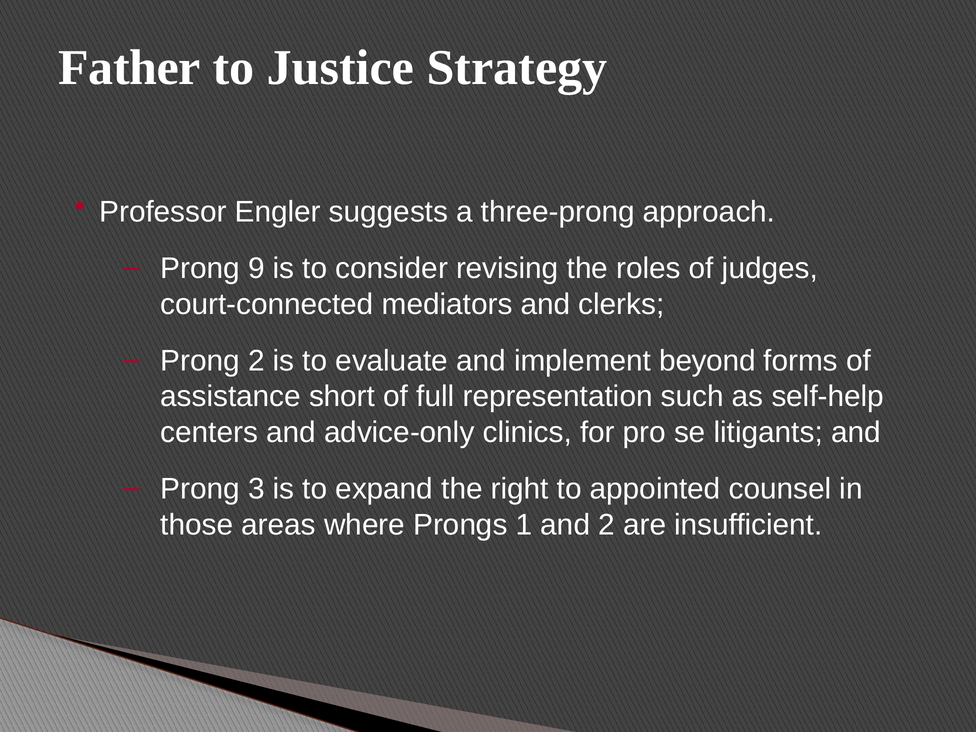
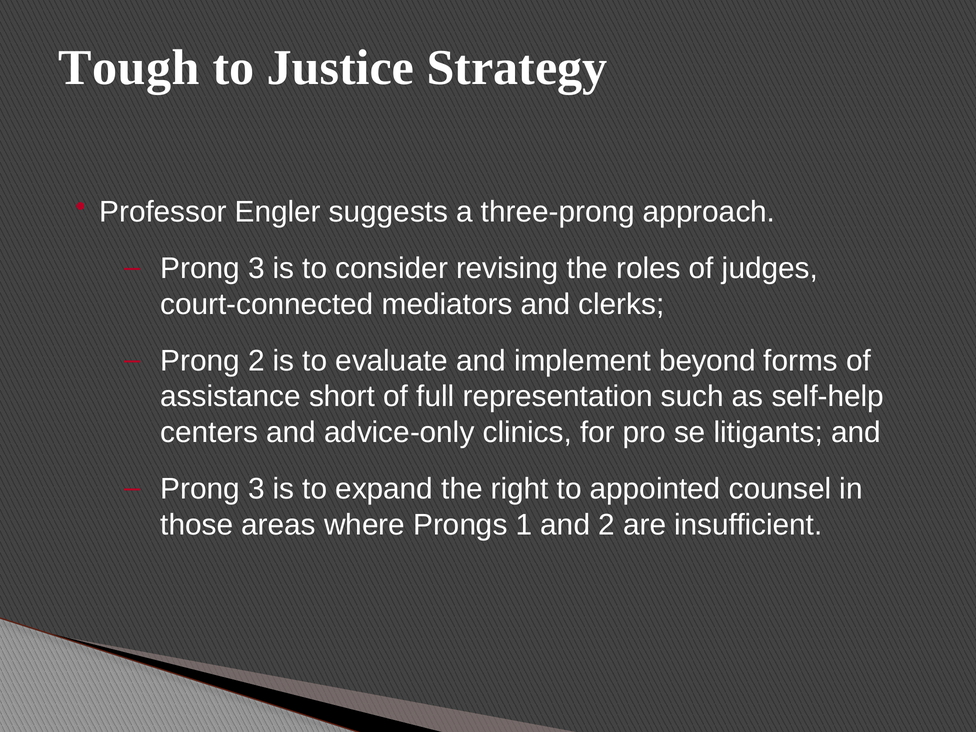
Father: Father -> Tough (129, 68)
9: 9 -> 3 (256, 268)
